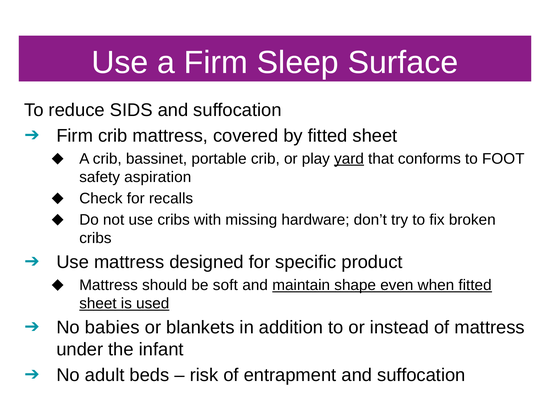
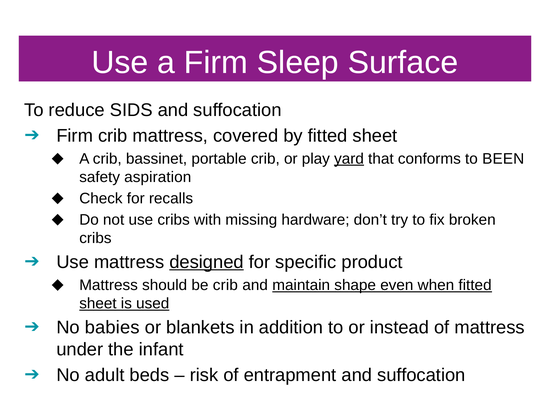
FOOT: FOOT -> BEEN (503, 159)
designed underline: none -> present (207, 262)
be soft: soft -> crib (225, 285)
